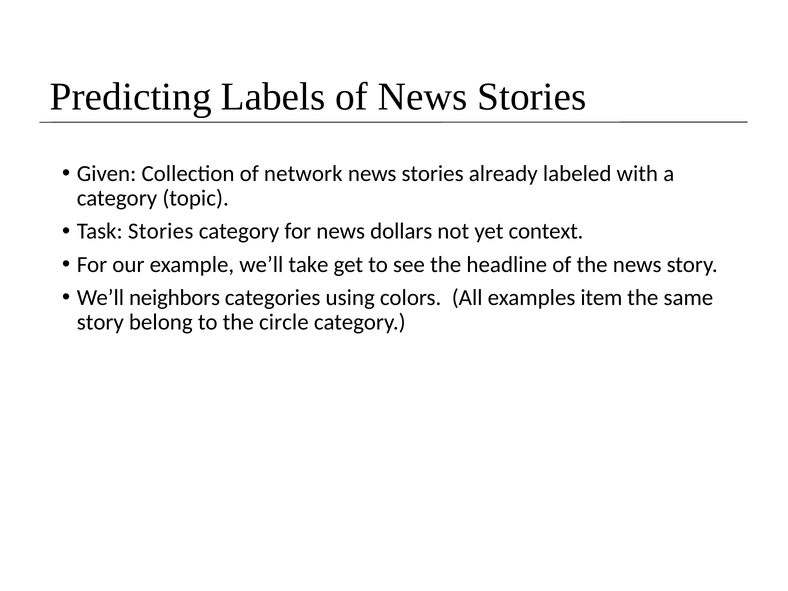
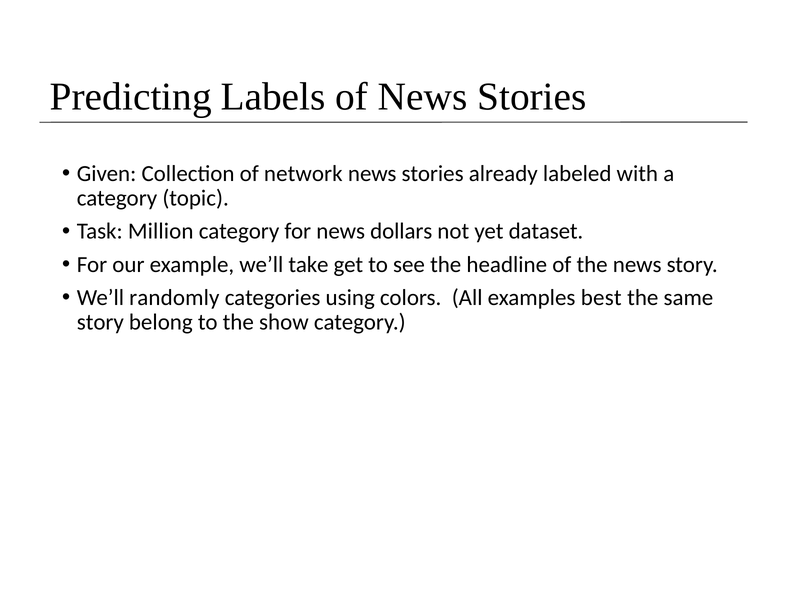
Task Stories: Stories -> Million (161, 231)
context: context -> dataset (546, 231)
neighbors: neighbors -> randomly (174, 297)
item: item -> best (601, 297)
circle: circle -> show (284, 322)
